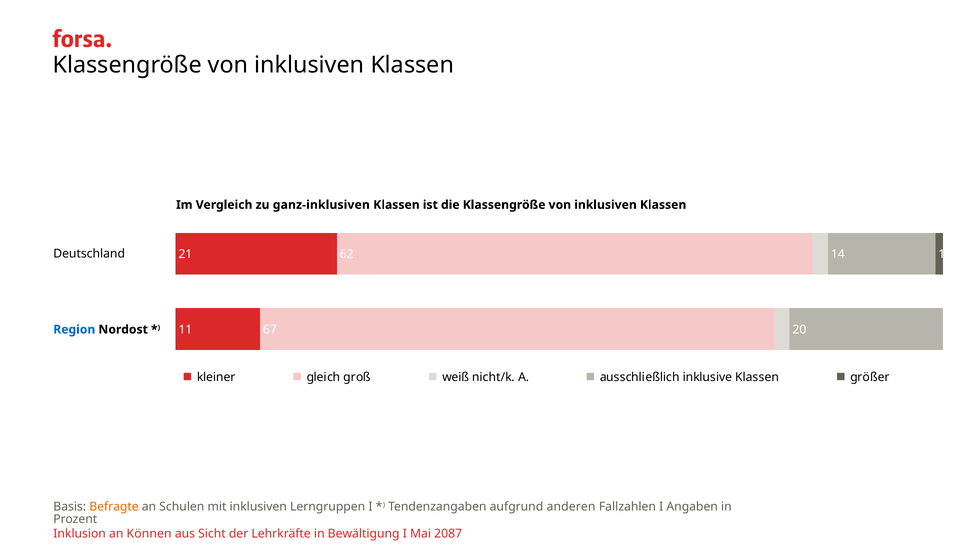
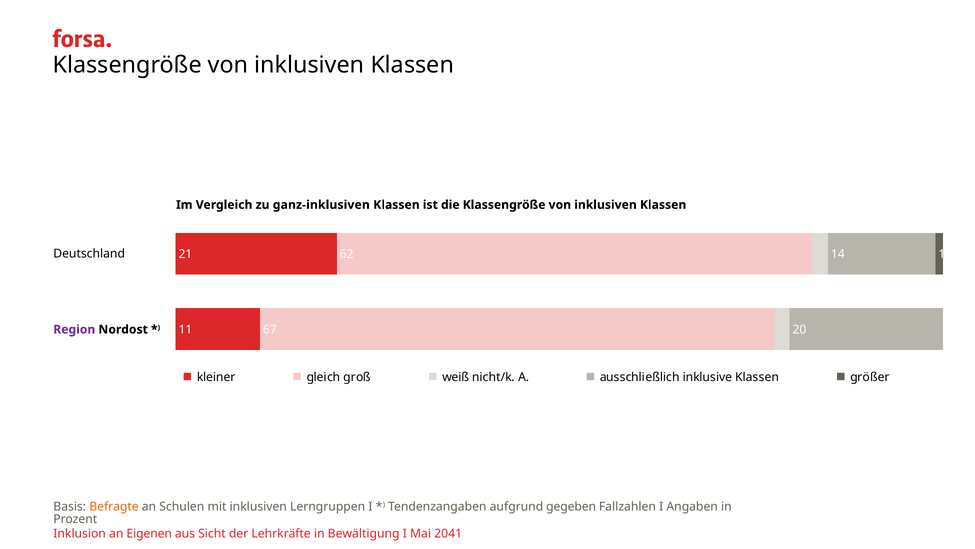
Region colour: blue -> purple (74, 329)
anderen: anderen -> gegeben (571, 506)
Können: Können -> Eigenen (149, 533)
2087: 2087 -> 2041 (448, 533)
